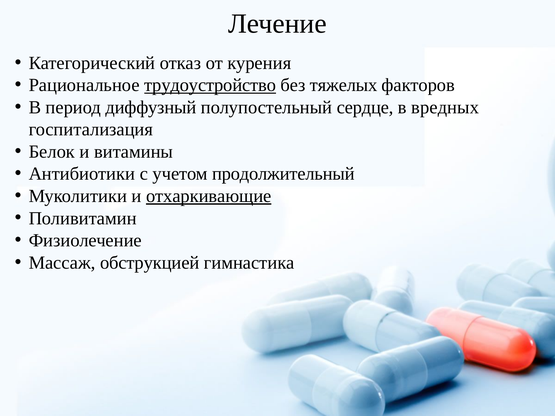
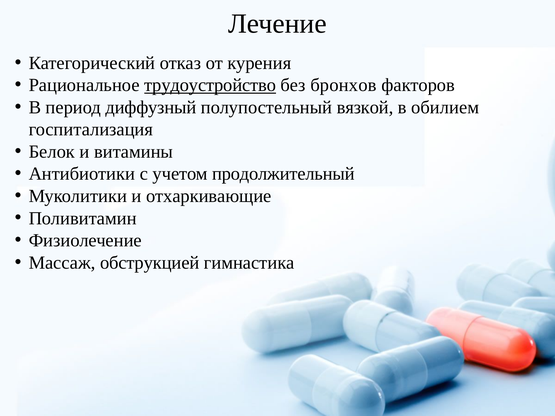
тяжелых: тяжелых -> бронхов (343, 85)
сердце: сердце -> вязкой (365, 107)
вредных: вредных -> обилием (445, 107)
отхаркивающие underline: present -> none (209, 196)
